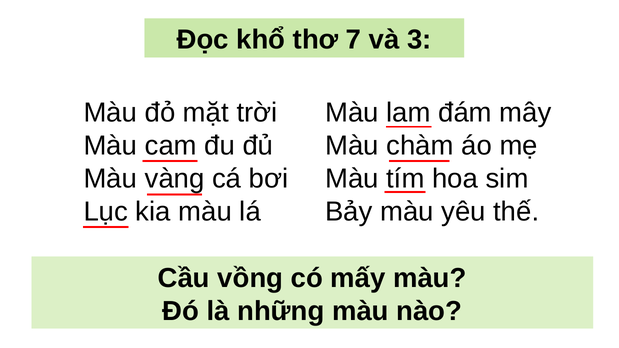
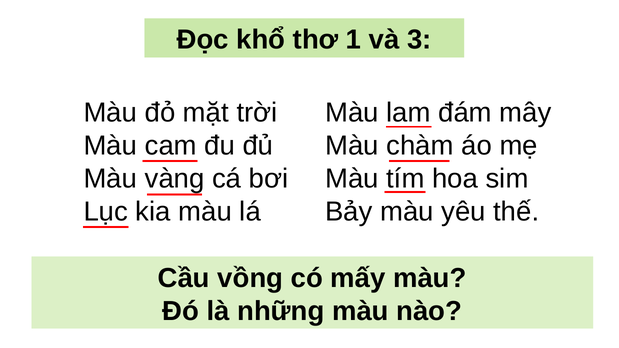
7: 7 -> 1 (354, 40)
